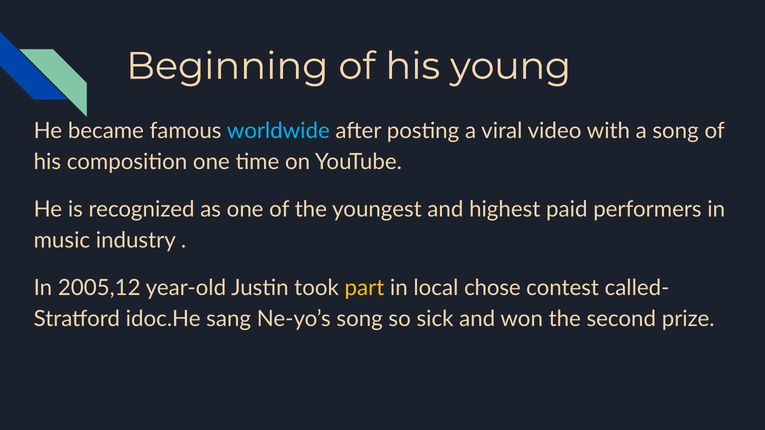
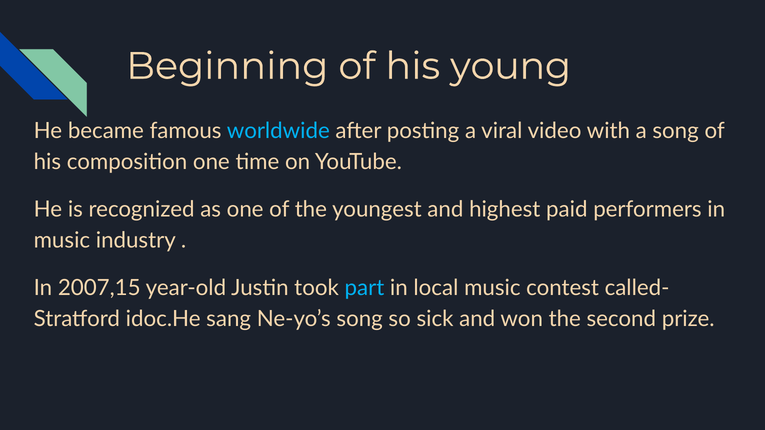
2005,12: 2005,12 -> 2007,15 (99, 288)
part colour: yellow -> light blue (364, 288)
local chose: chose -> music (492, 288)
